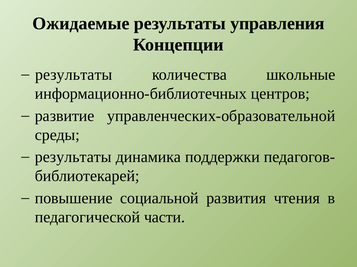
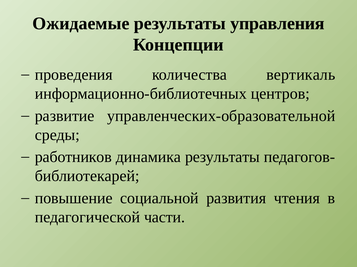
результаты: результаты -> проведения (74, 75)
школьные: школьные -> вертикаль (301, 75)
результаты: результаты -> работников (73, 157)
динамика поддержки: поддержки -> результаты (222, 157)
